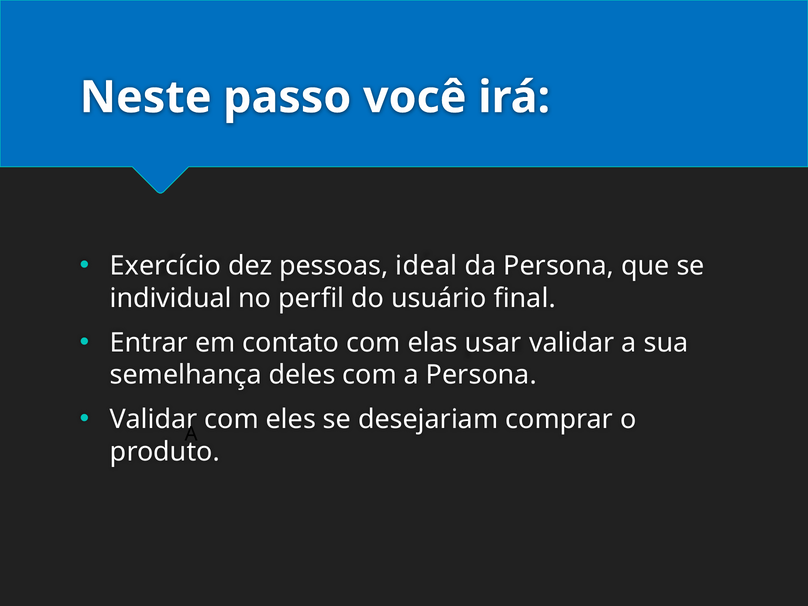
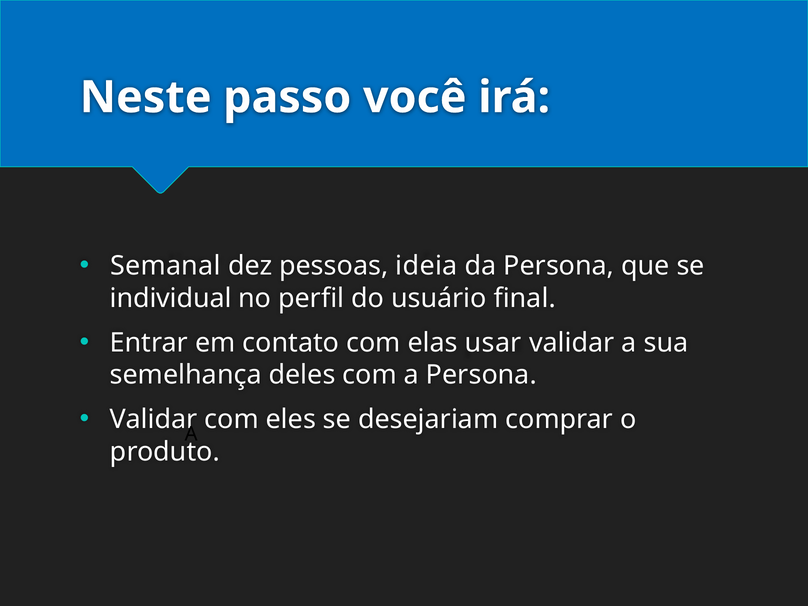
Exercício: Exercício -> Semanal (165, 266)
ideal: ideal -> ideia (426, 266)
